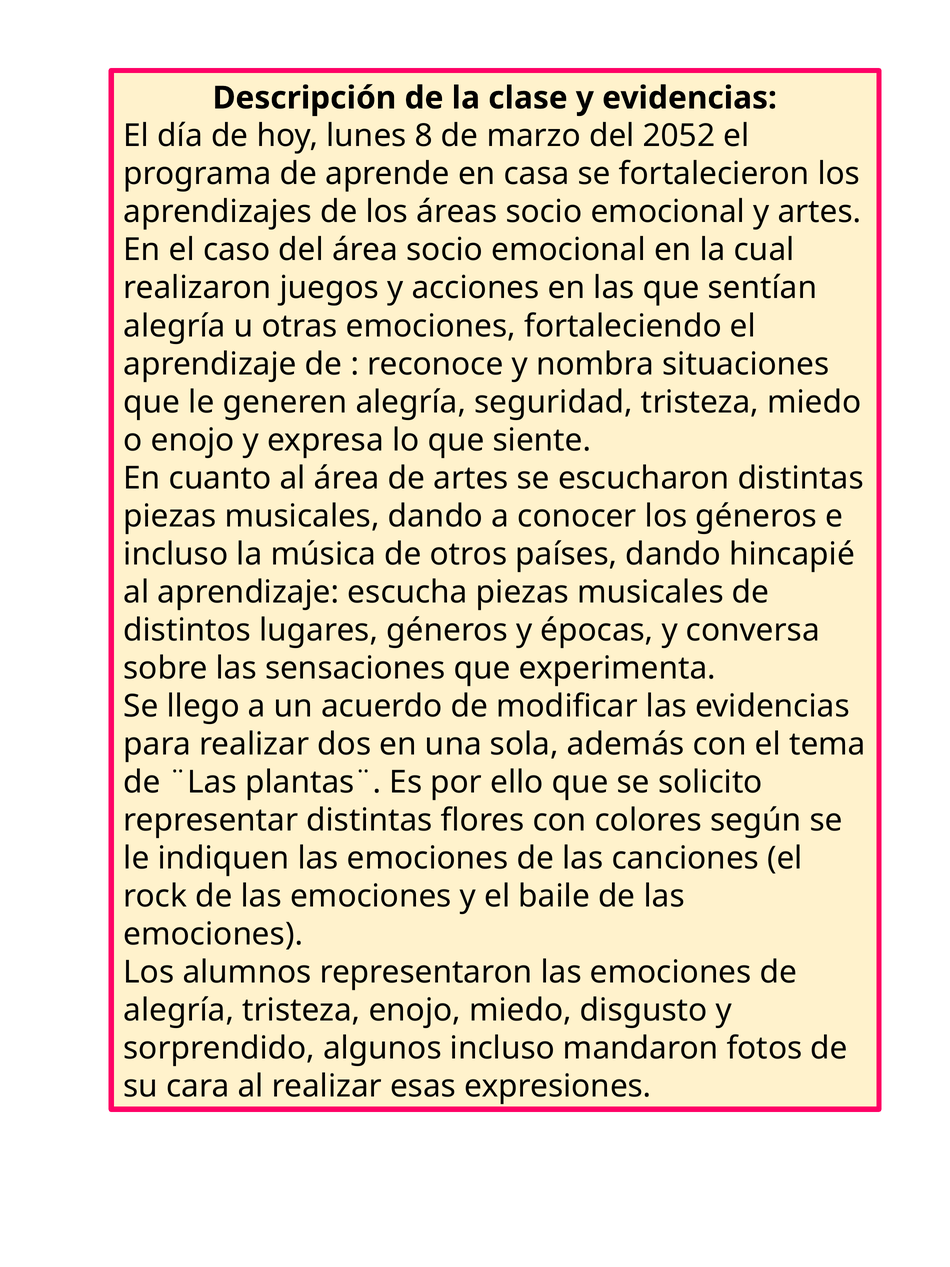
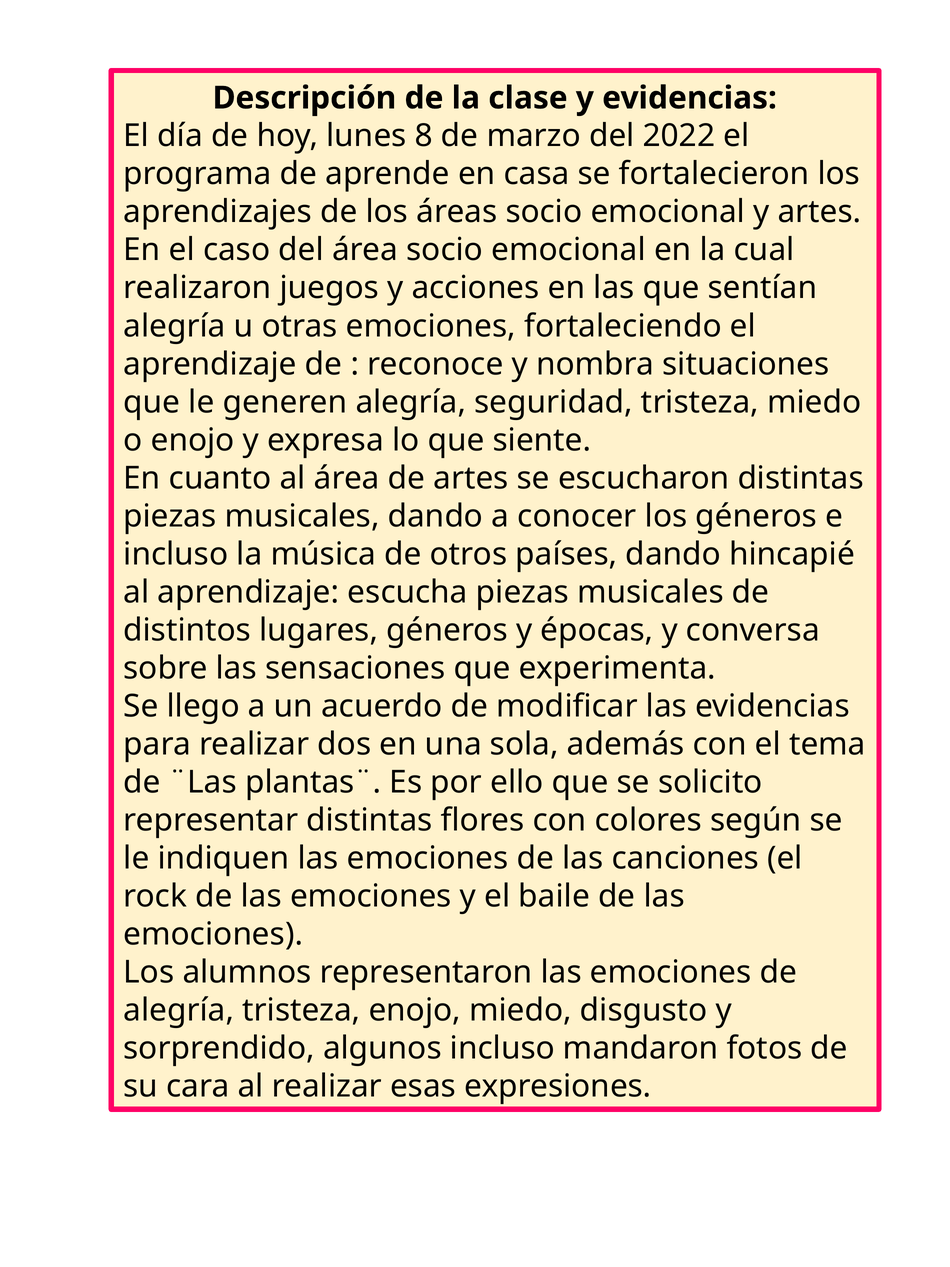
2052: 2052 -> 2022 (679, 136)
